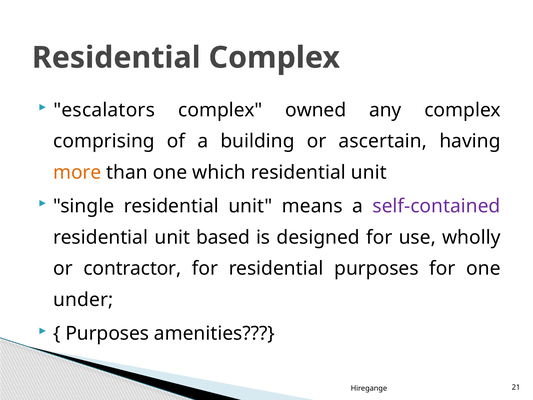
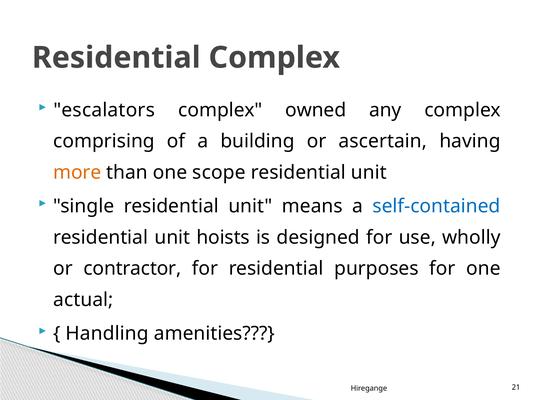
which: which -> scope (219, 172)
self-contained colour: purple -> blue (437, 206)
based: based -> hoists (223, 237)
under: under -> actual (83, 300)
Purposes: Purposes -> Handling (107, 333)
